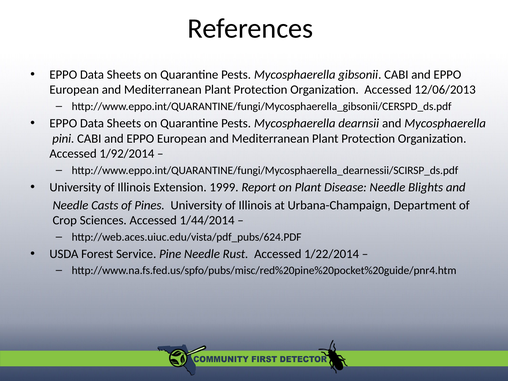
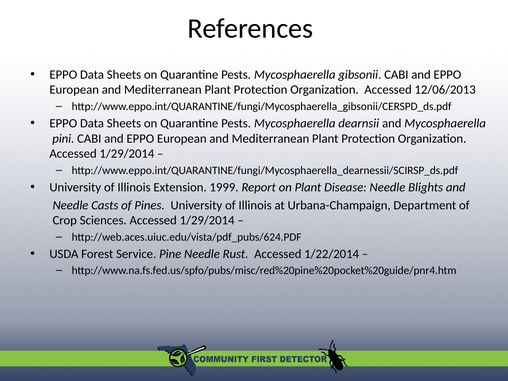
1/92/2014: 1/92/2014 -> 1/29/2014 (127, 154)
Sciences Accessed 1/44/2014: 1/44/2014 -> 1/29/2014 (207, 220)
